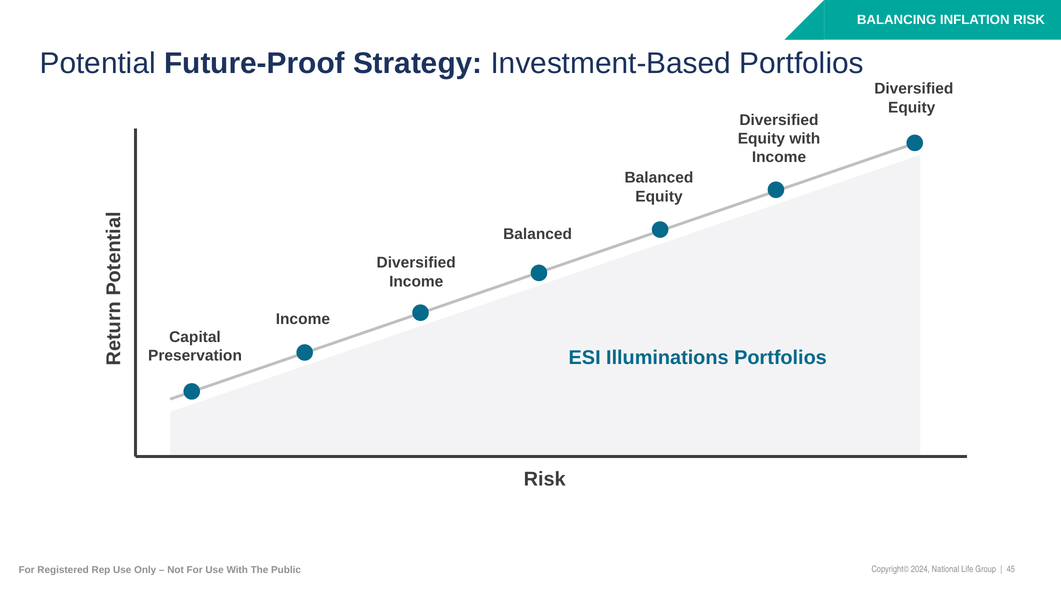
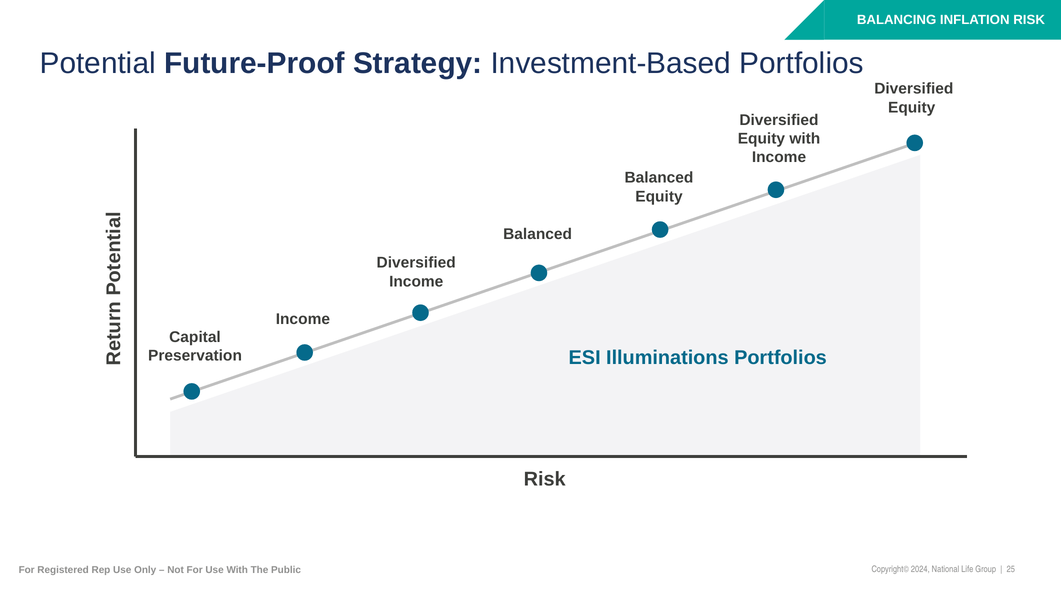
45: 45 -> 25 (1011, 569)
